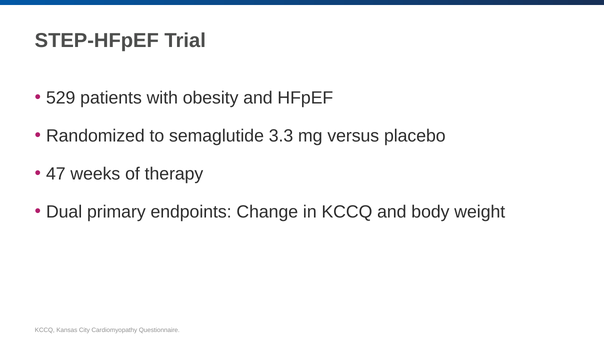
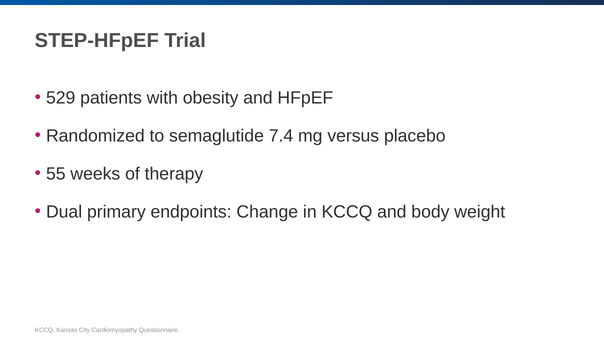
3.3: 3.3 -> 7.4 (281, 136)
47: 47 -> 55 (56, 174)
